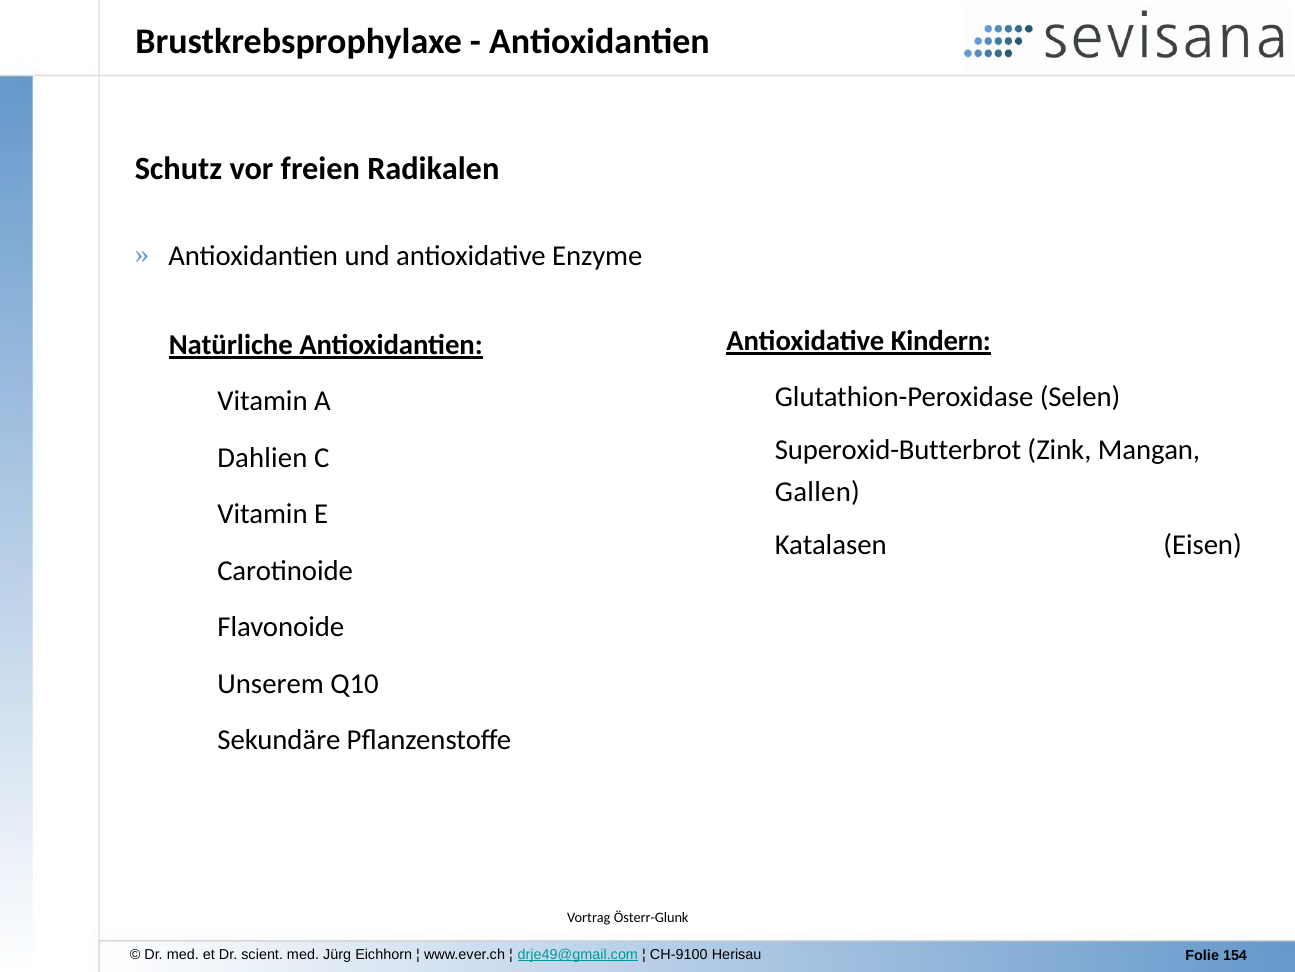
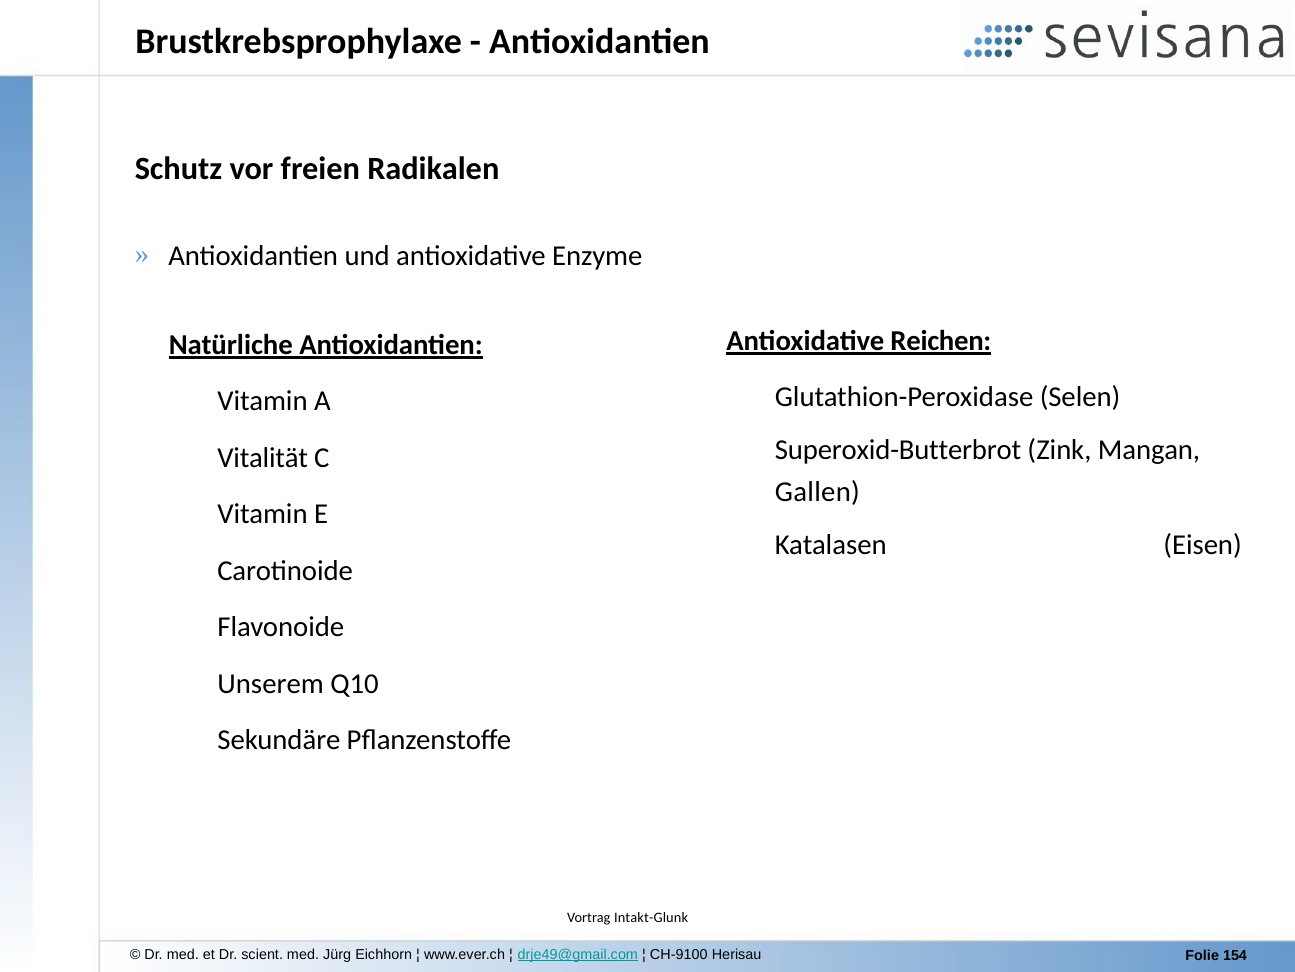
Kindern: Kindern -> Reichen (941, 341)
Dahlien: Dahlien -> Vitalität (263, 458)
Österr-Glunk: Österr-Glunk -> Intakt-Glunk (651, 917)
